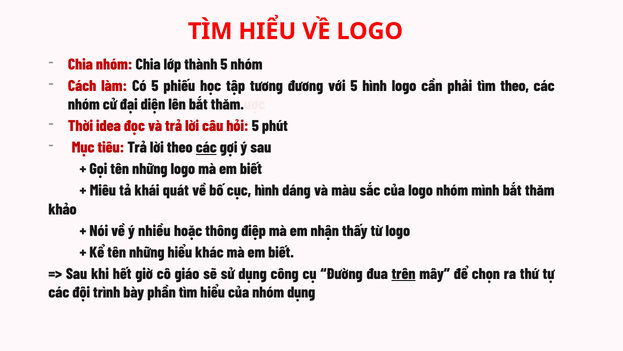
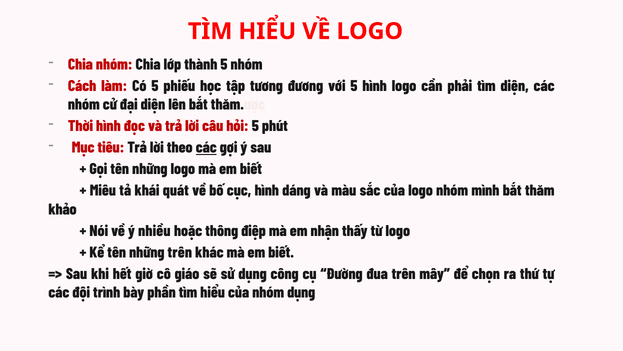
tìm theo: theo -> diện (515, 86)
Thời idea: idea -> hình (108, 126)
những hiểu: hiểu -> trên (180, 252)
trên underline: present -> none (404, 273)
